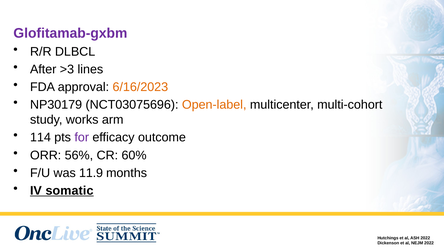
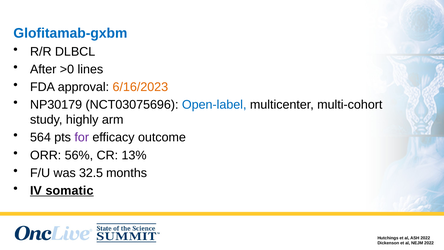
Glofitamab-gxbm colour: purple -> blue (70, 33)
>3: >3 -> >0 (67, 69)
Open-label colour: orange -> blue (214, 105)
works: works -> highly (82, 120)
114: 114 -> 564 (40, 137)
60%: 60% -> 13% (134, 155)
11.9: 11.9 -> 32.5 (91, 173)
